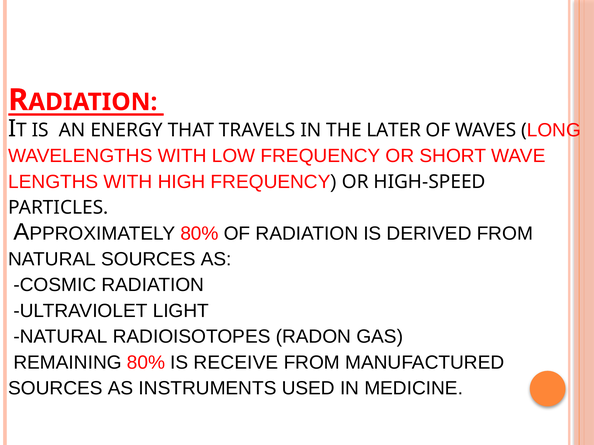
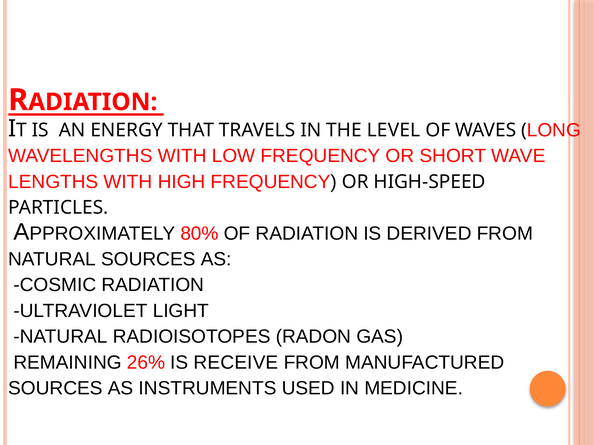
LATER: LATER -> LEVEL (394, 130)
REMAINING 80%: 80% -> 26% (146, 363)
